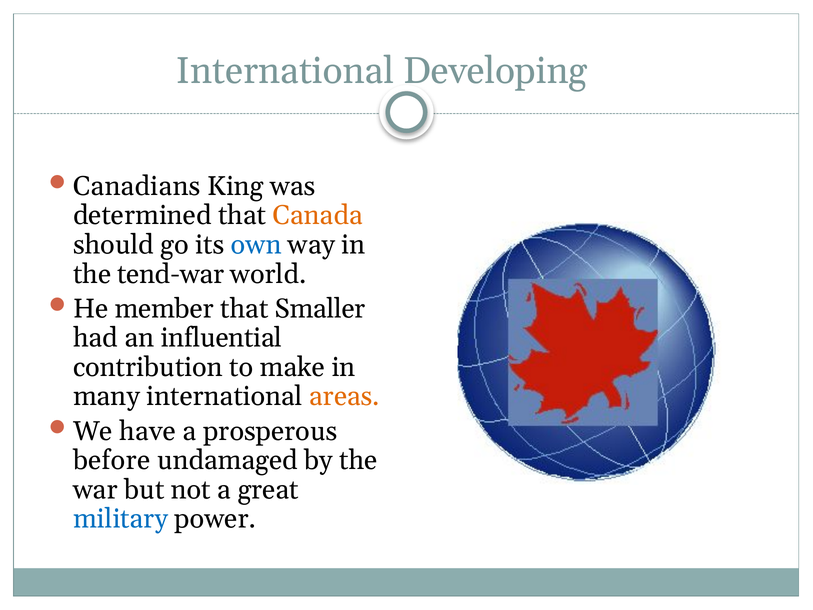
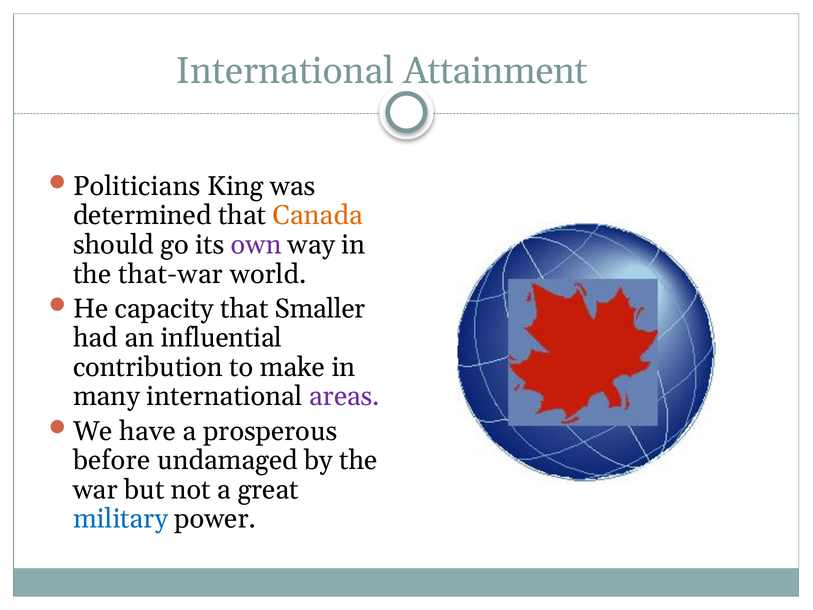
Developing: Developing -> Attainment (495, 71)
Canadians: Canadians -> Politicians (137, 186)
own colour: blue -> purple (256, 245)
tend-war: tend-war -> that-war (171, 274)
member: member -> capacity (164, 309)
areas colour: orange -> purple (345, 396)
